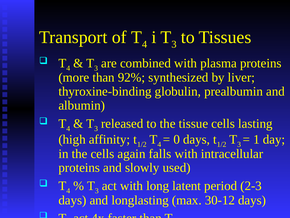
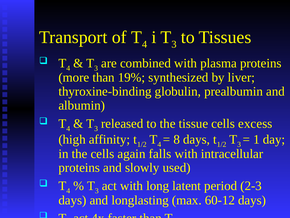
92%: 92% -> 19% (131, 77)
lasting: lasting -> excess (255, 123)
0: 0 -> 8 (177, 139)
30-12: 30-12 -> 60-12 (220, 200)
